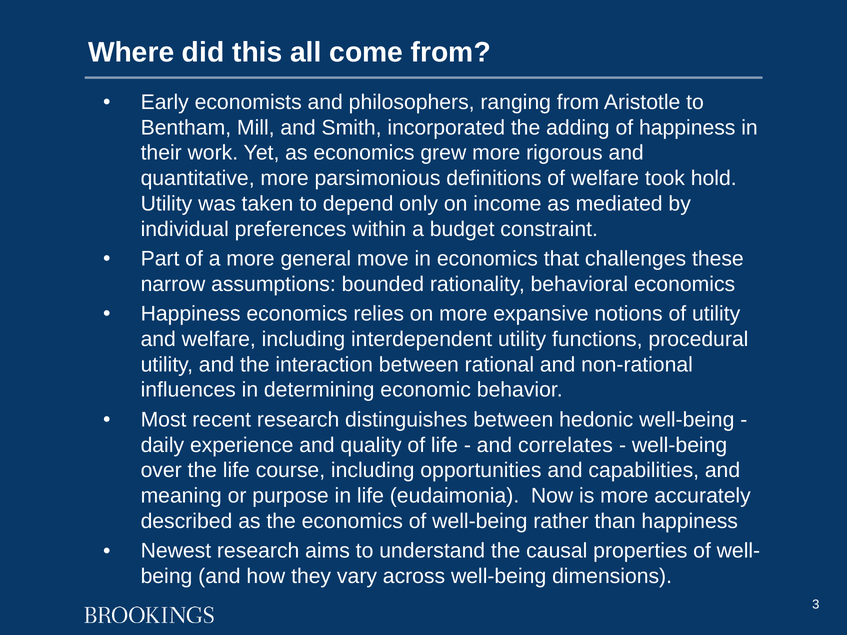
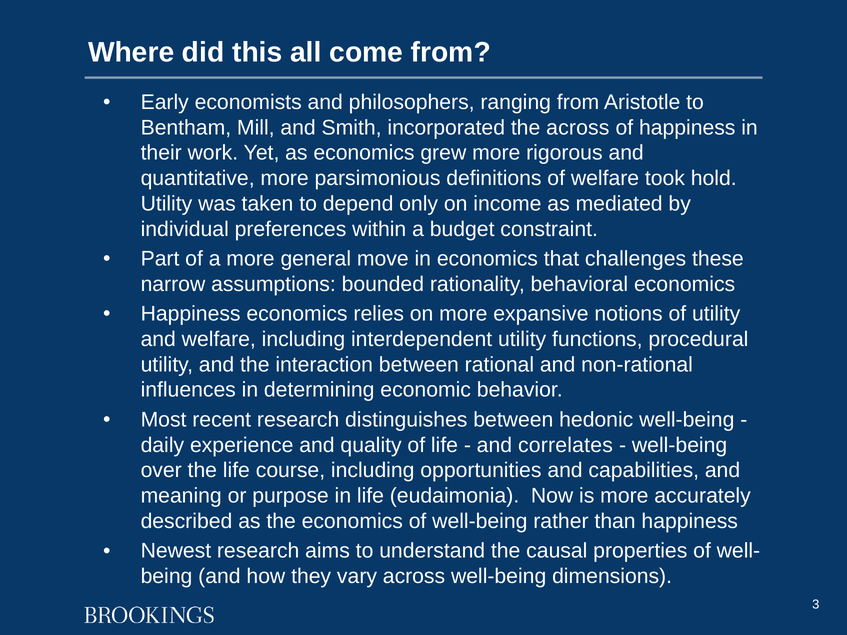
the adding: adding -> across (578, 128)
